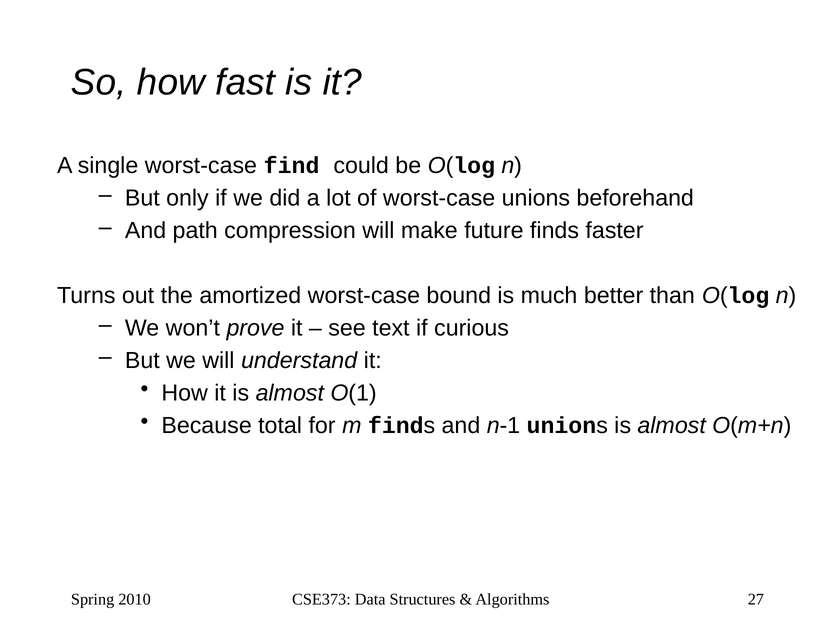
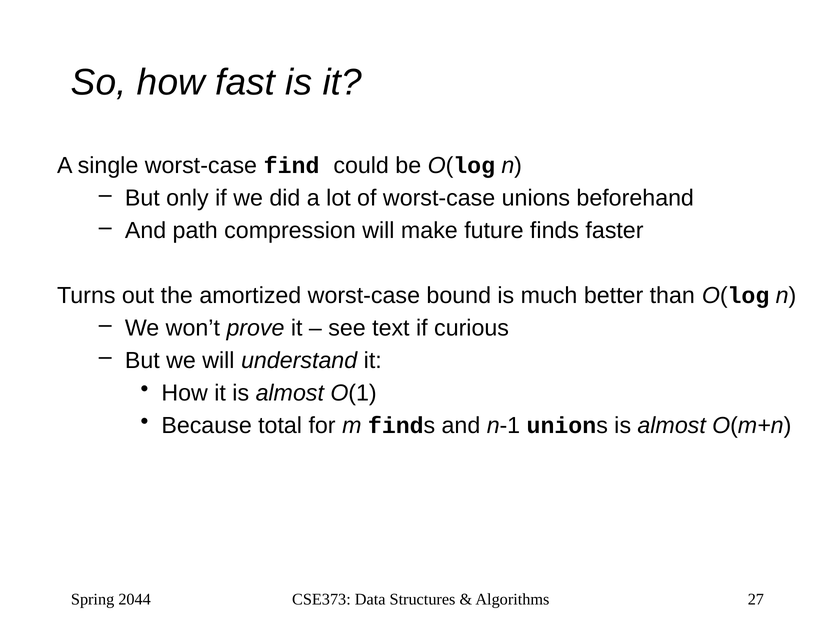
2010: 2010 -> 2044 (135, 600)
